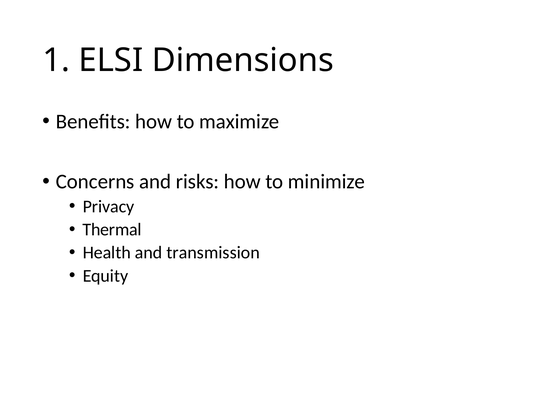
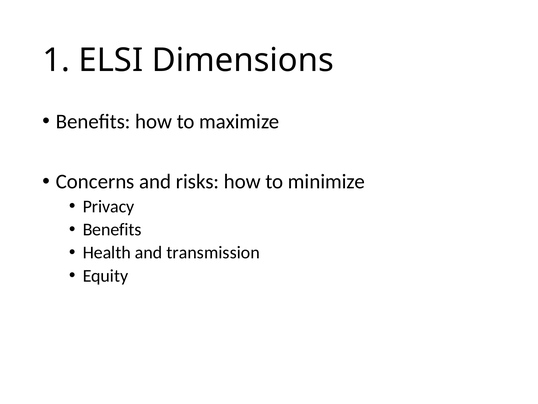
Thermal: Thermal -> Benefits (112, 229)
